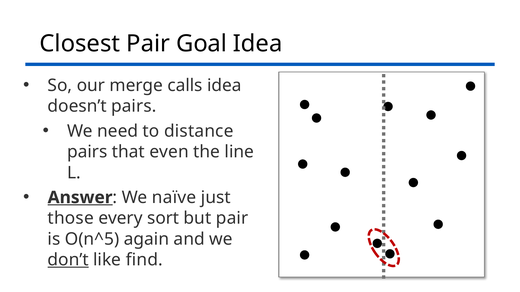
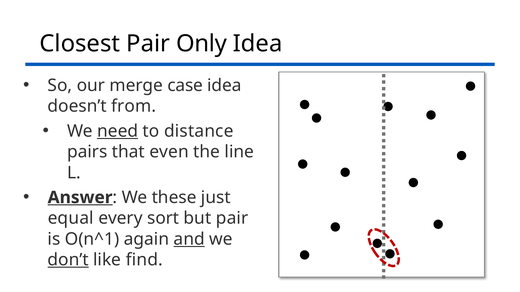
Goal: Goal -> Only (202, 44)
calls: calls -> case (185, 86)
doesn’t pairs: pairs -> from (134, 106)
need underline: none -> present (118, 131)
naïve: naïve -> these (174, 198)
those: those -> equal (71, 219)
O(n^5: O(n^5 -> O(n^1 (92, 239)
and underline: none -> present (189, 239)
